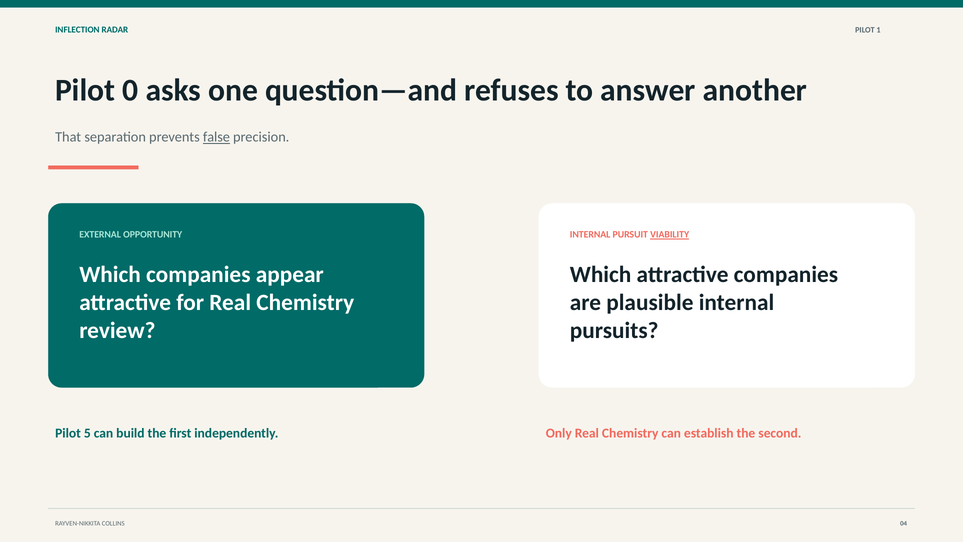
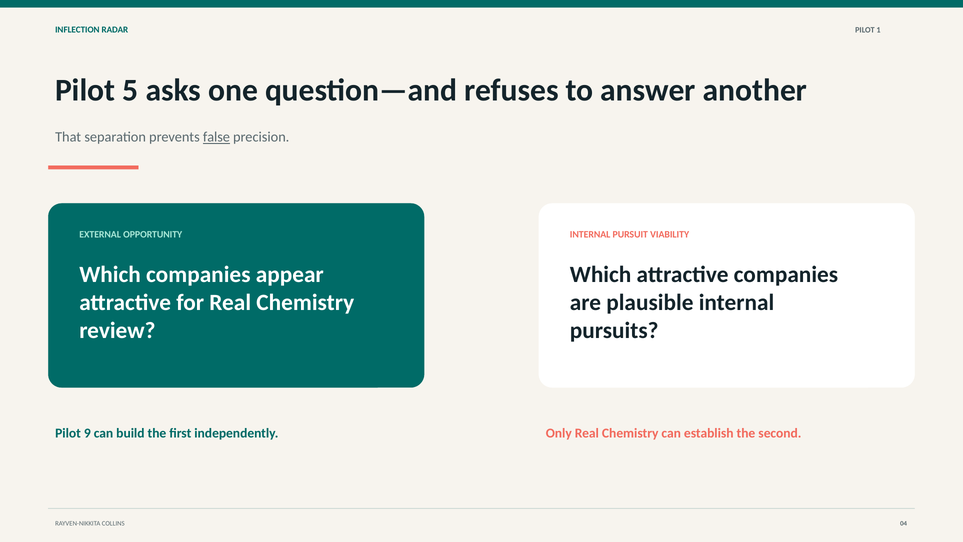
0: 0 -> 5 (130, 90)
VIABILITY underline: present -> none (670, 235)
5: 5 -> 9 (87, 433)
